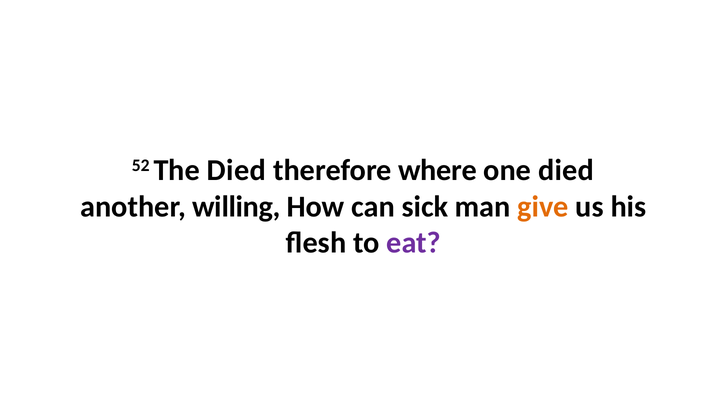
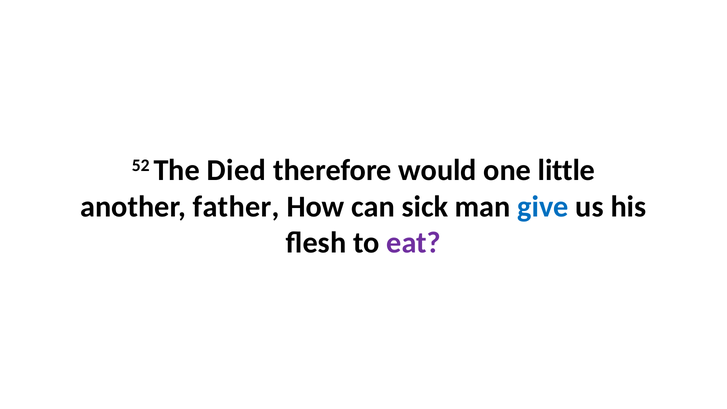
where: where -> would (438, 170)
one died: died -> little (566, 170)
willing: willing -> father (236, 207)
give colour: orange -> blue (543, 207)
